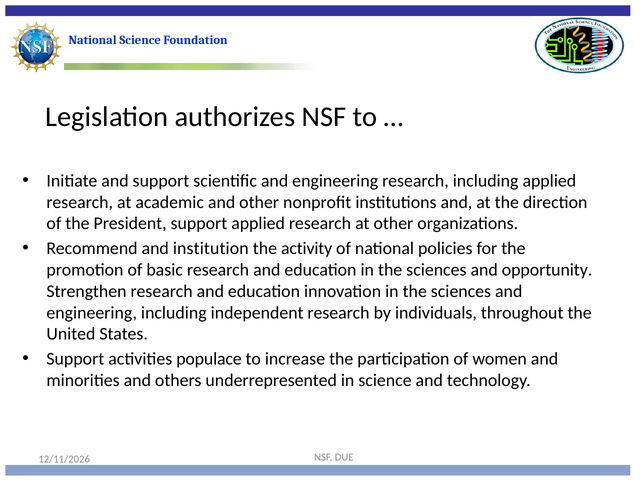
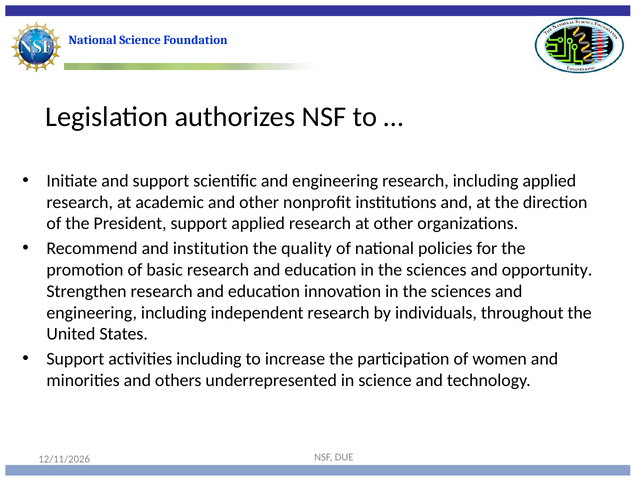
activity: activity -> quality (306, 248)
activities populace: populace -> including (209, 359)
